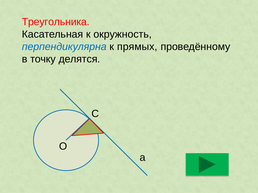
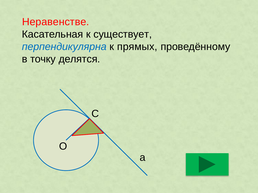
Треугольника: Треугольника -> Неравенстве (56, 22)
окружность: окружность -> существует (123, 34)
